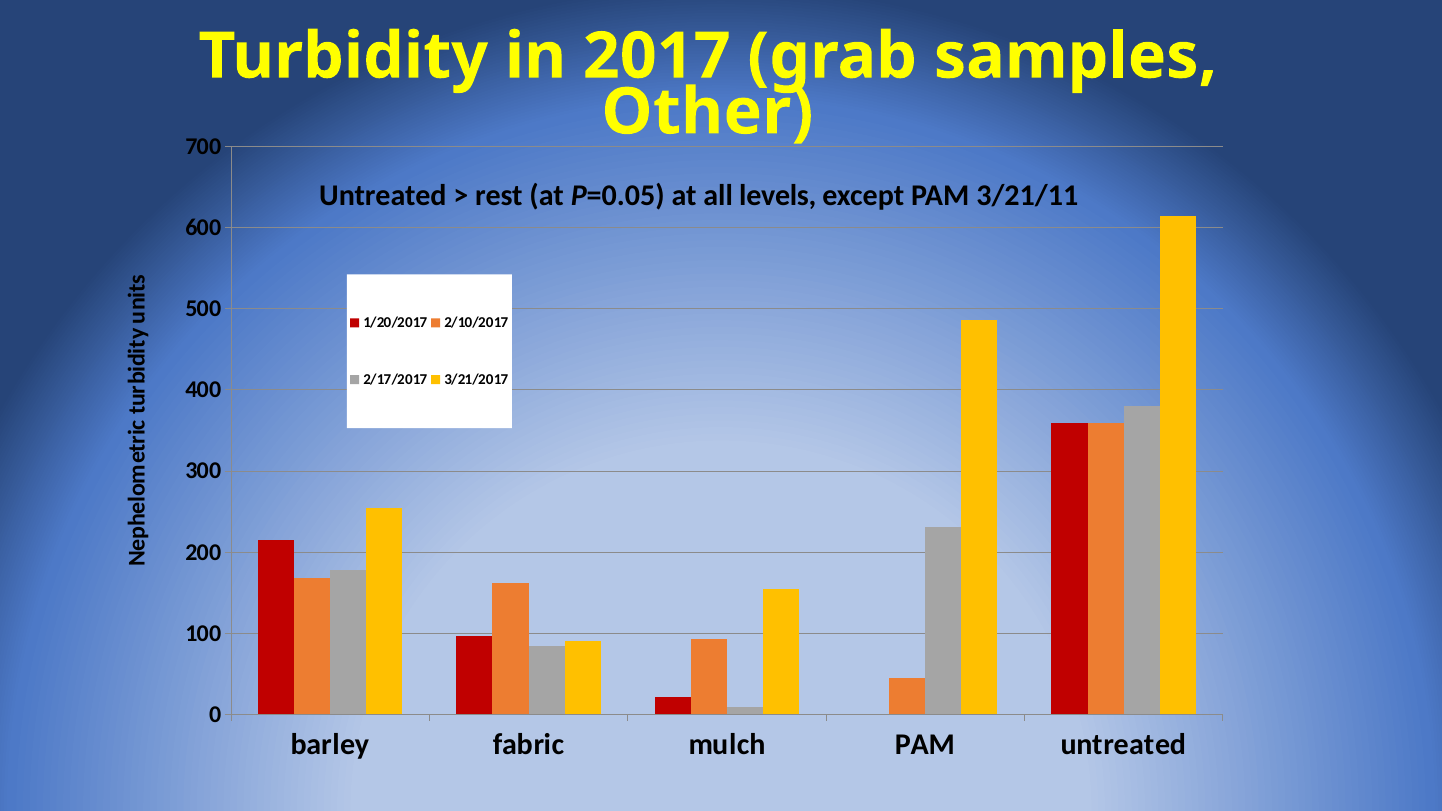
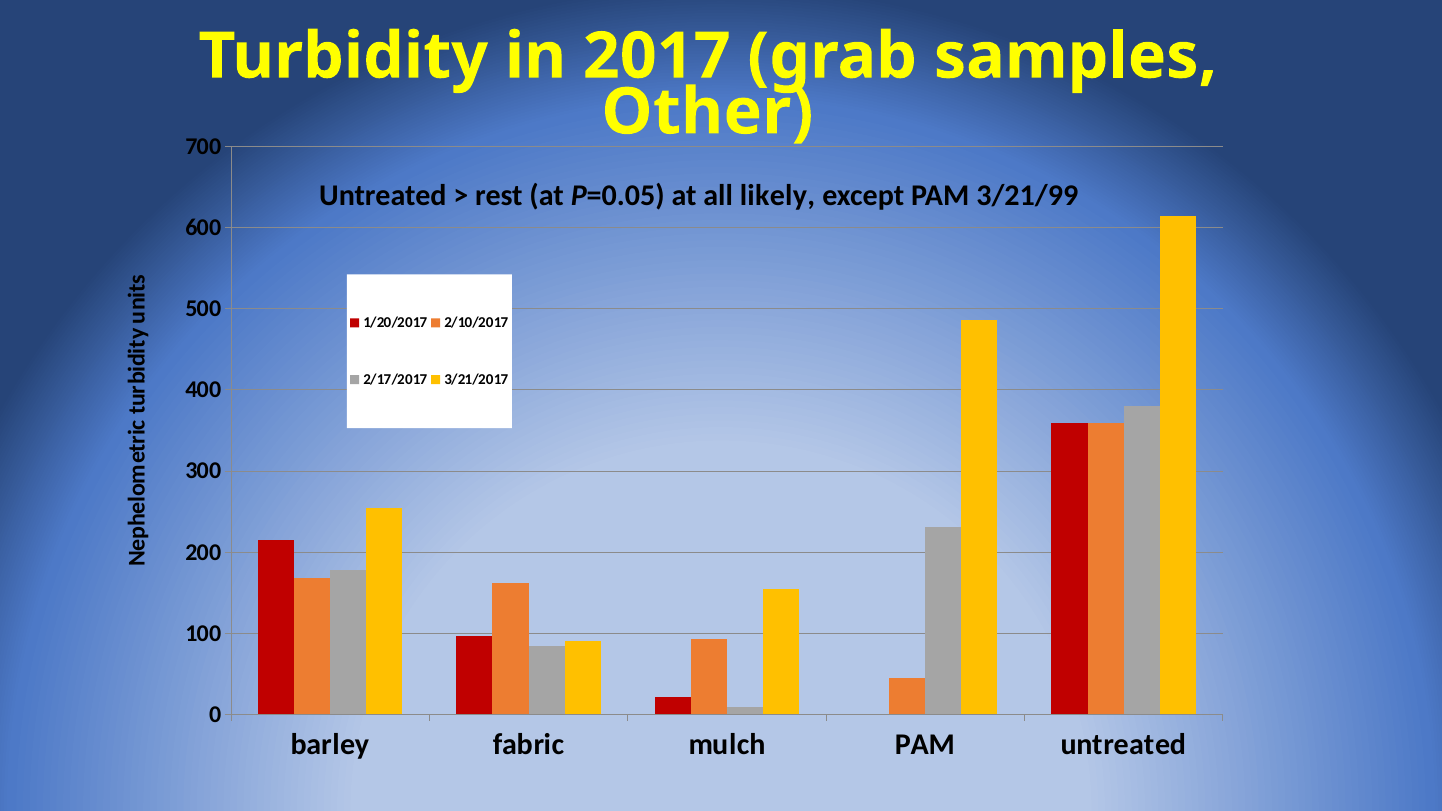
levels: levels -> likely (777, 195)
3/21/11: 3/21/11 -> 3/21/99 (1027, 195)
